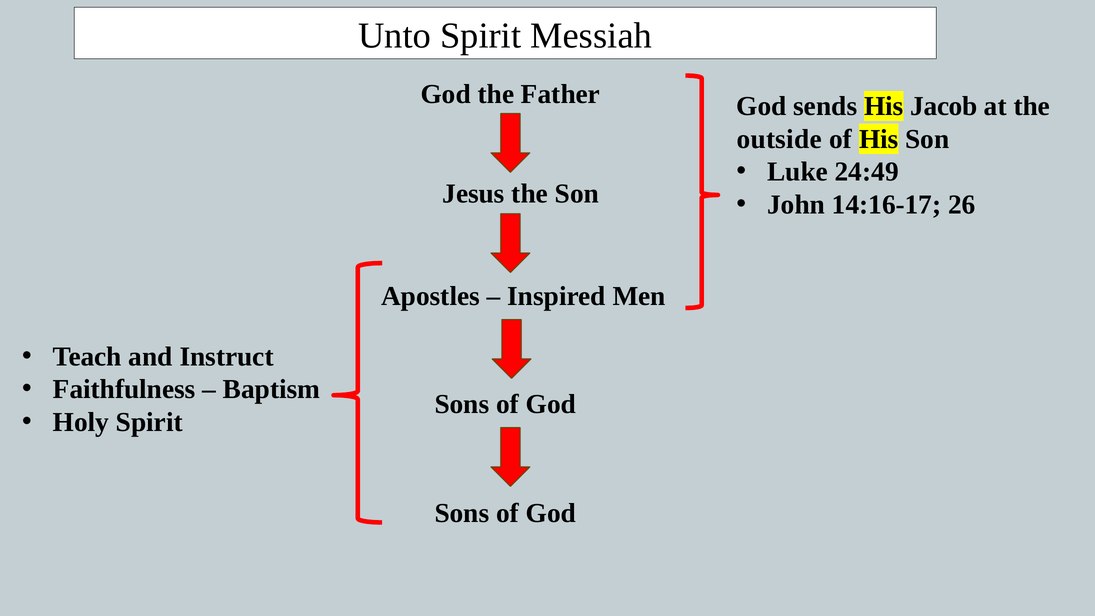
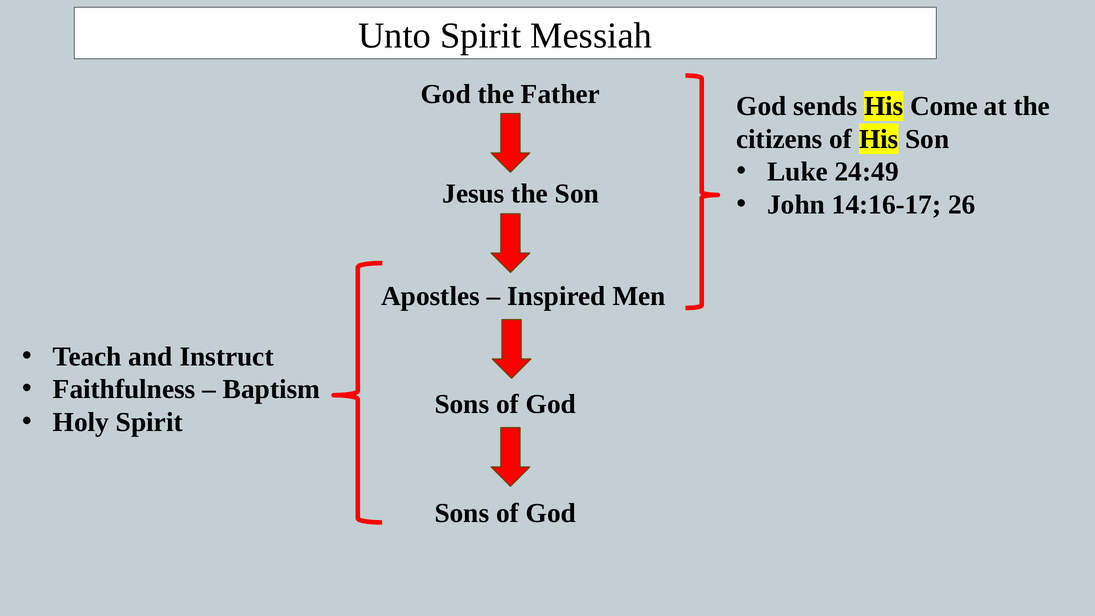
Jacob: Jacob -> Come (944, 106)
outside: outside -> citizens (779, 139)
